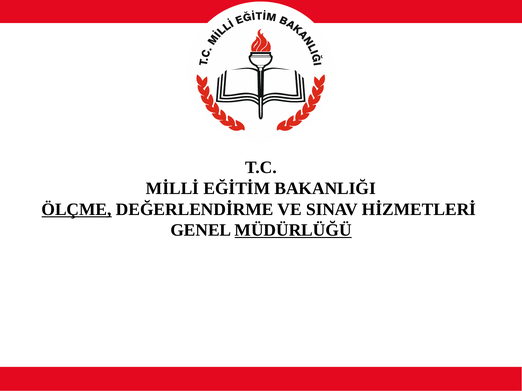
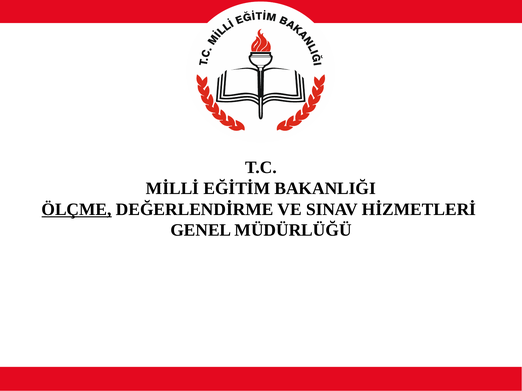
MÜDÜRLÜĞÜ underline: present -> none (293, 230)
